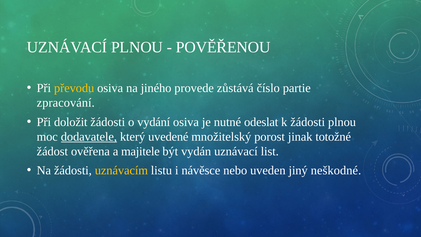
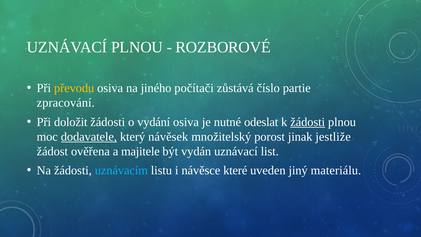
POVĚŘENOU: POVĚŘENOU -> ROZBOROVÉ (223, 47)
provede: provede -> počítači (194, 88)
žádosti underline: none -> present (308, 122)
uvedené: uvedené -> návěsek (168, 137)
totožné: totožné -> jestliže (333, 137)
uznávacím colour: yellow -> light blue (121, 170)
nebo: nebo -> které (235, 170)
neškodné: neškodné -> materiálu (336, 170)
